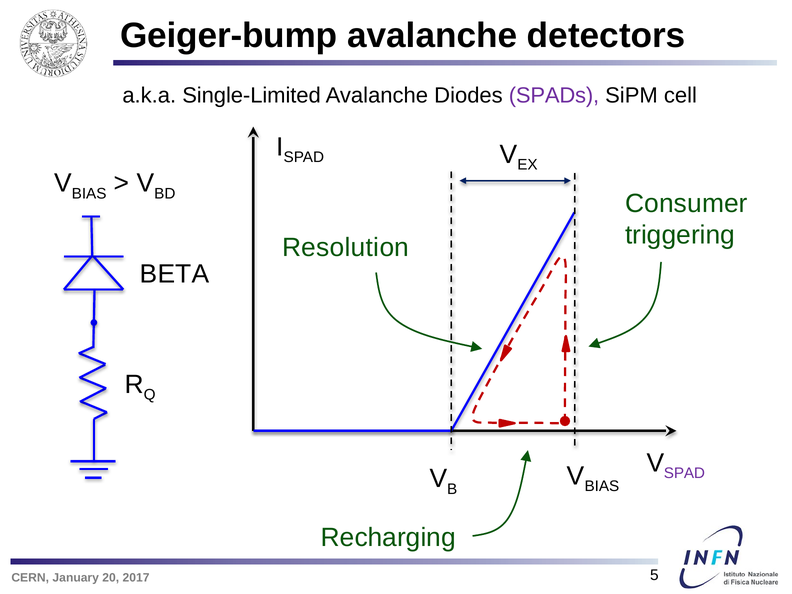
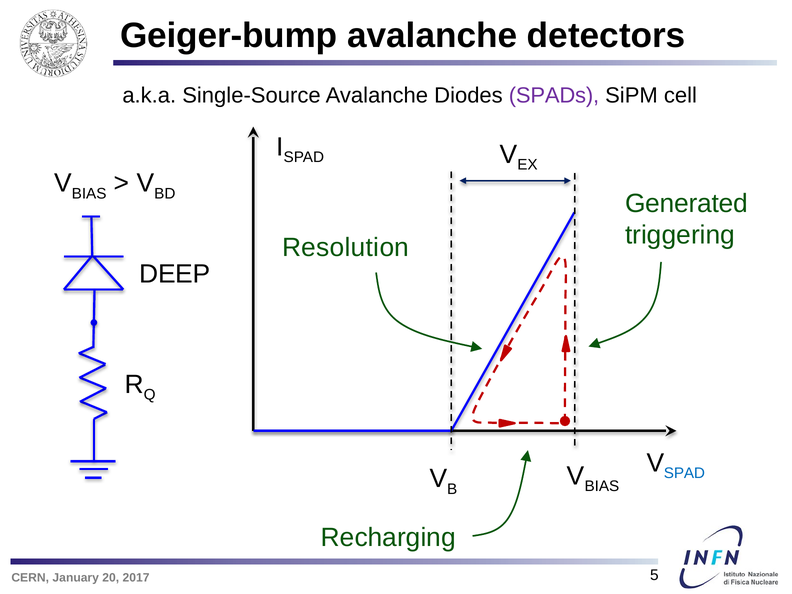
Single-Limited: Single-Limited -> Single-Source (251, 95)
Consumer: Consumer -> Generated (687, 203)
BETA: BETA -> DEEP (175, 274)
SPAD colour: purple -> blue (684, 473)
